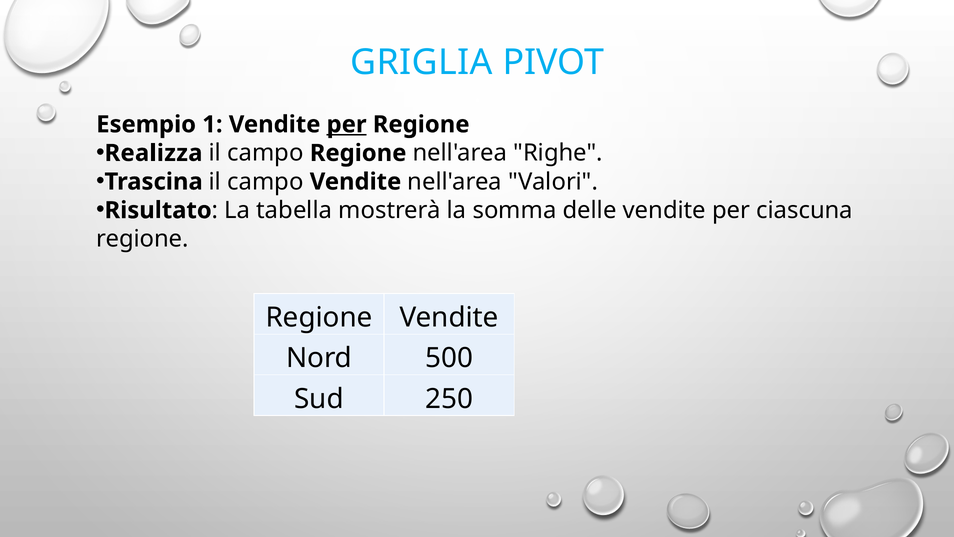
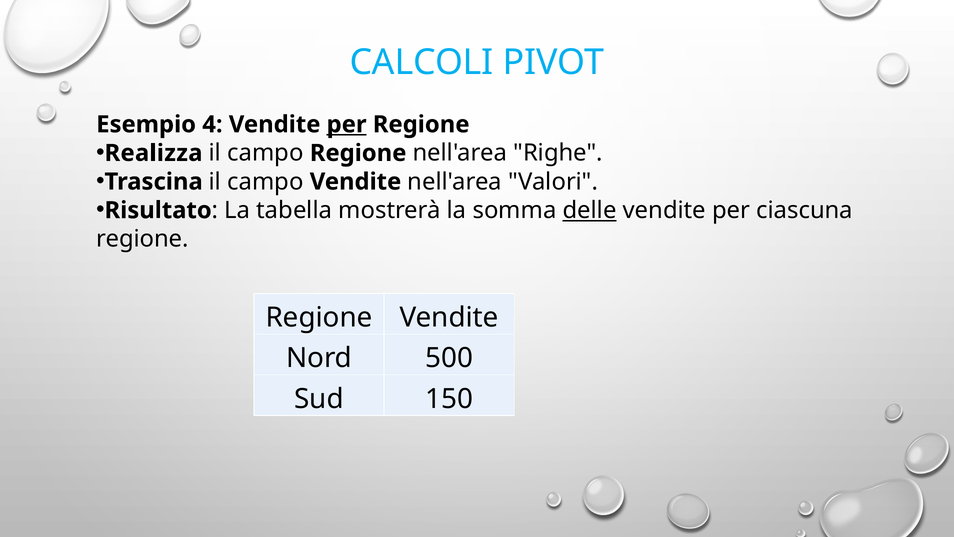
GRIGLIA: GRIGLIA -> CALCOLI (422, 62)
1: 1 -> 4 (212, 124)
delle underline: none -> present (590, 210)
250: 250 -> 150 (449, 399)
